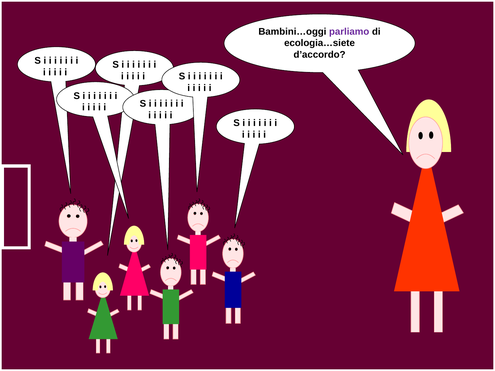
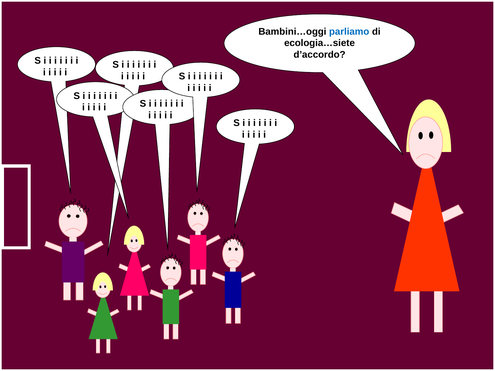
parliamo colour: purple -> blue (349, 32)
